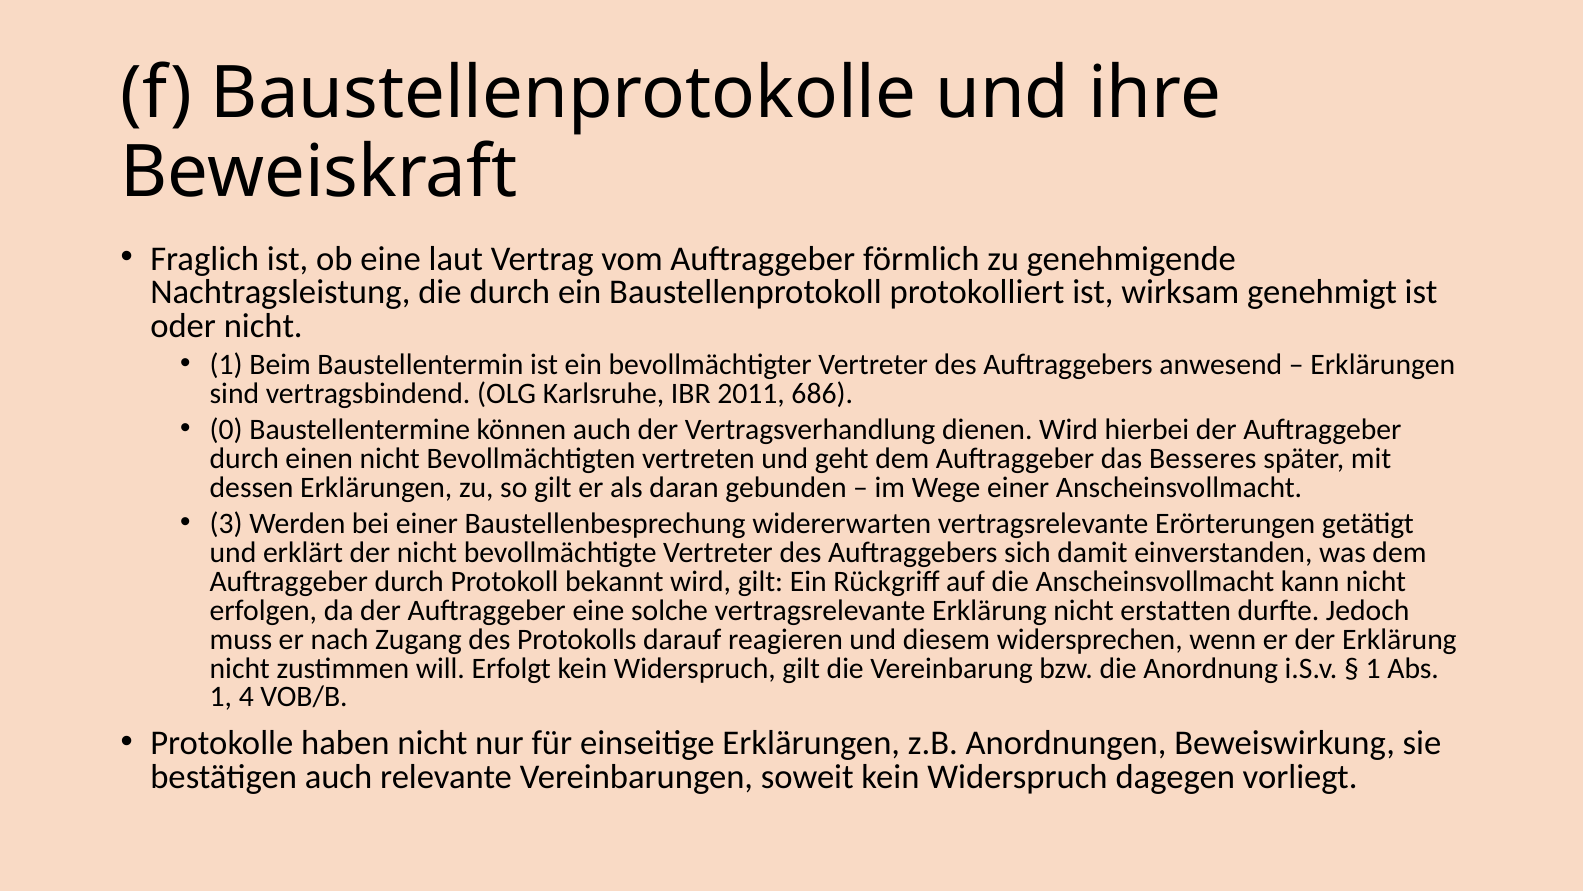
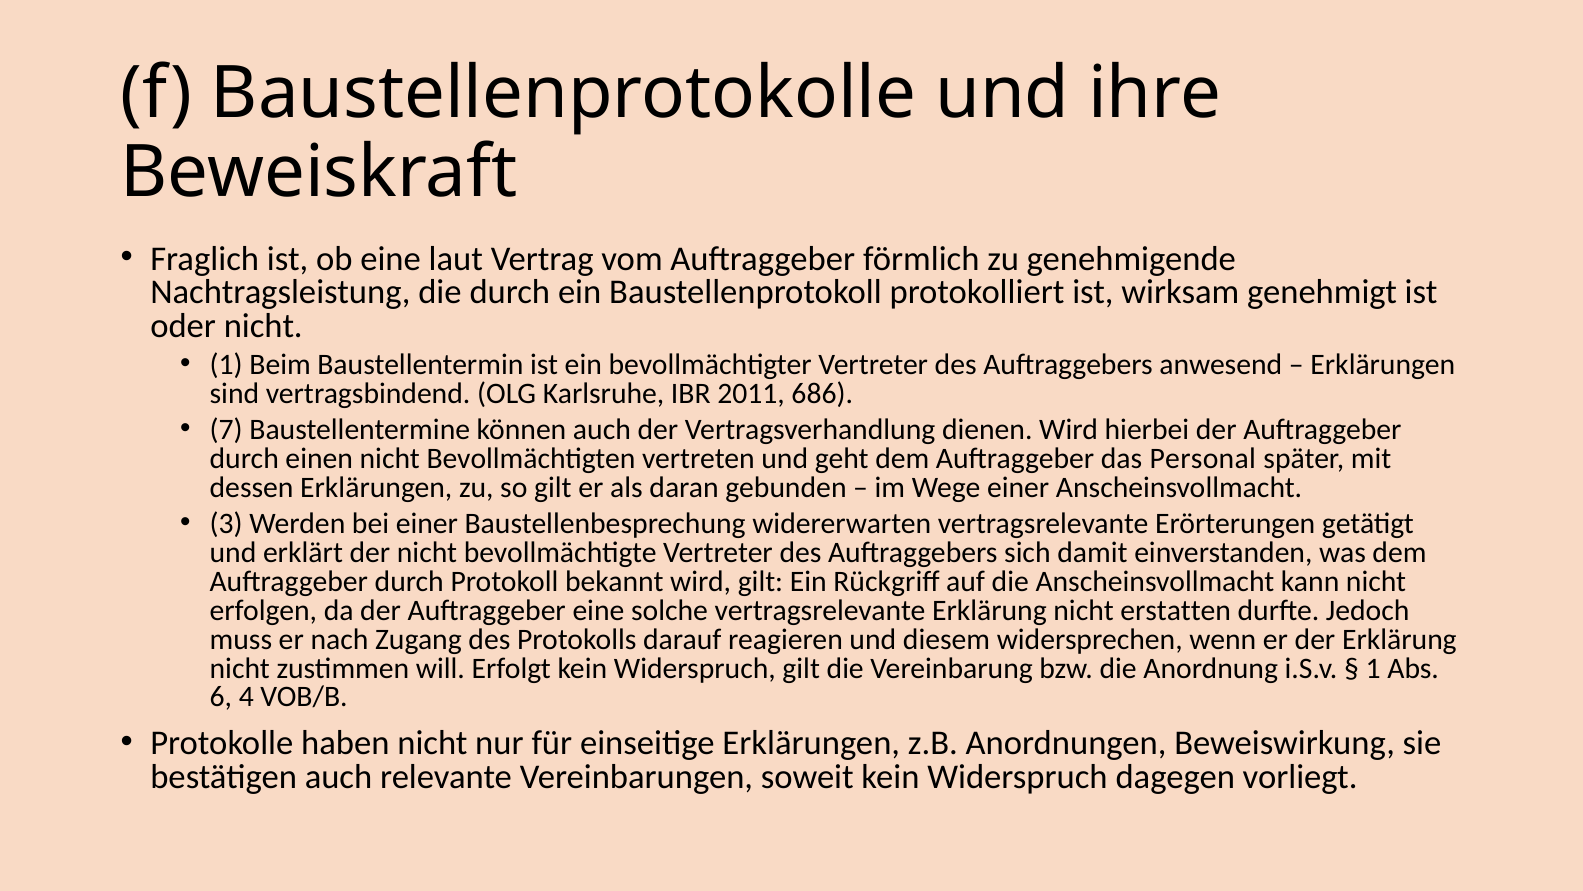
0: 0 -> 7 (226, 430)
Besseres: Besseres -> Personal (1203, 459)
1: 1 -> 6 (221, 697)
